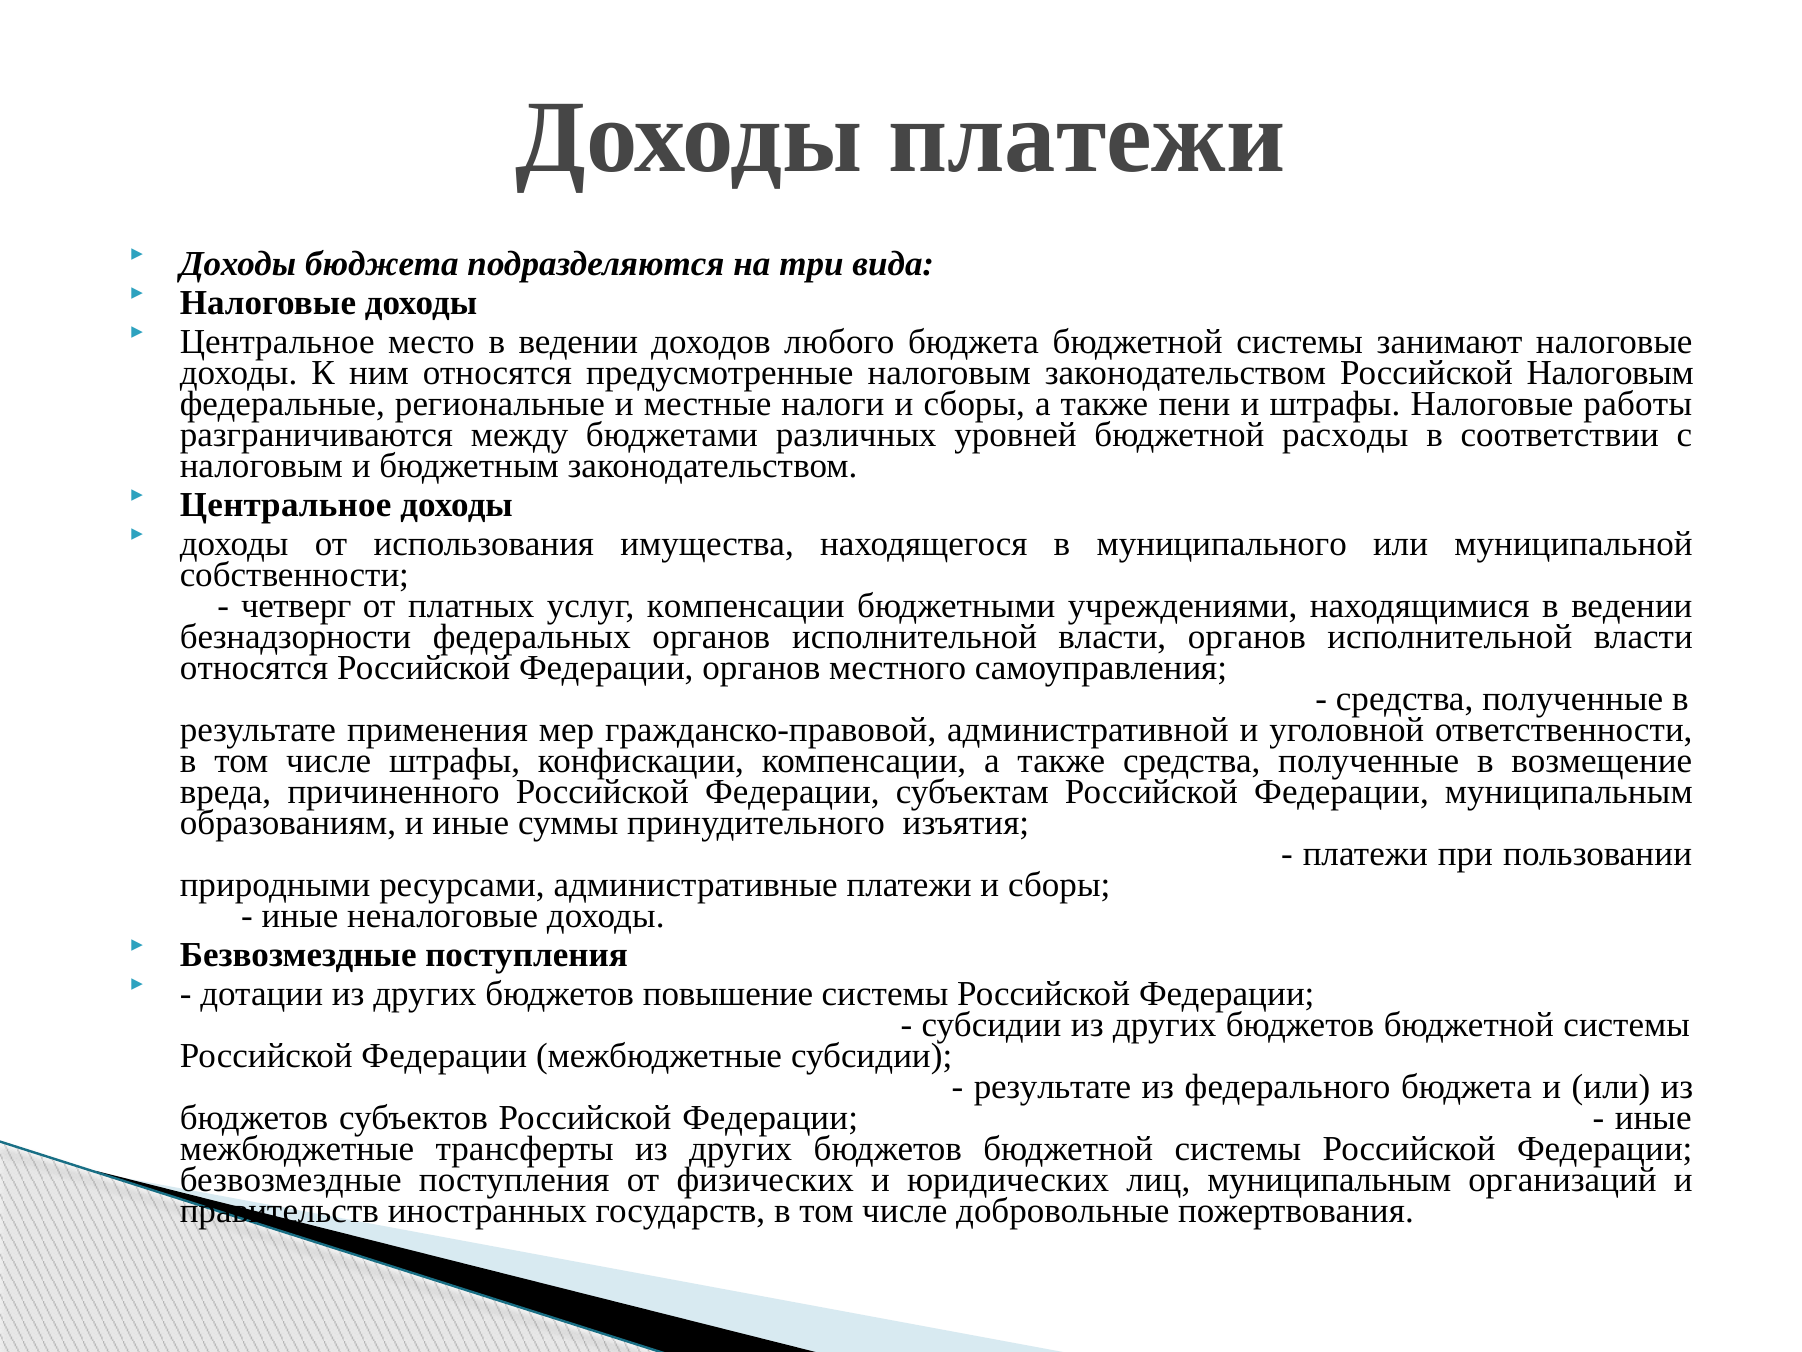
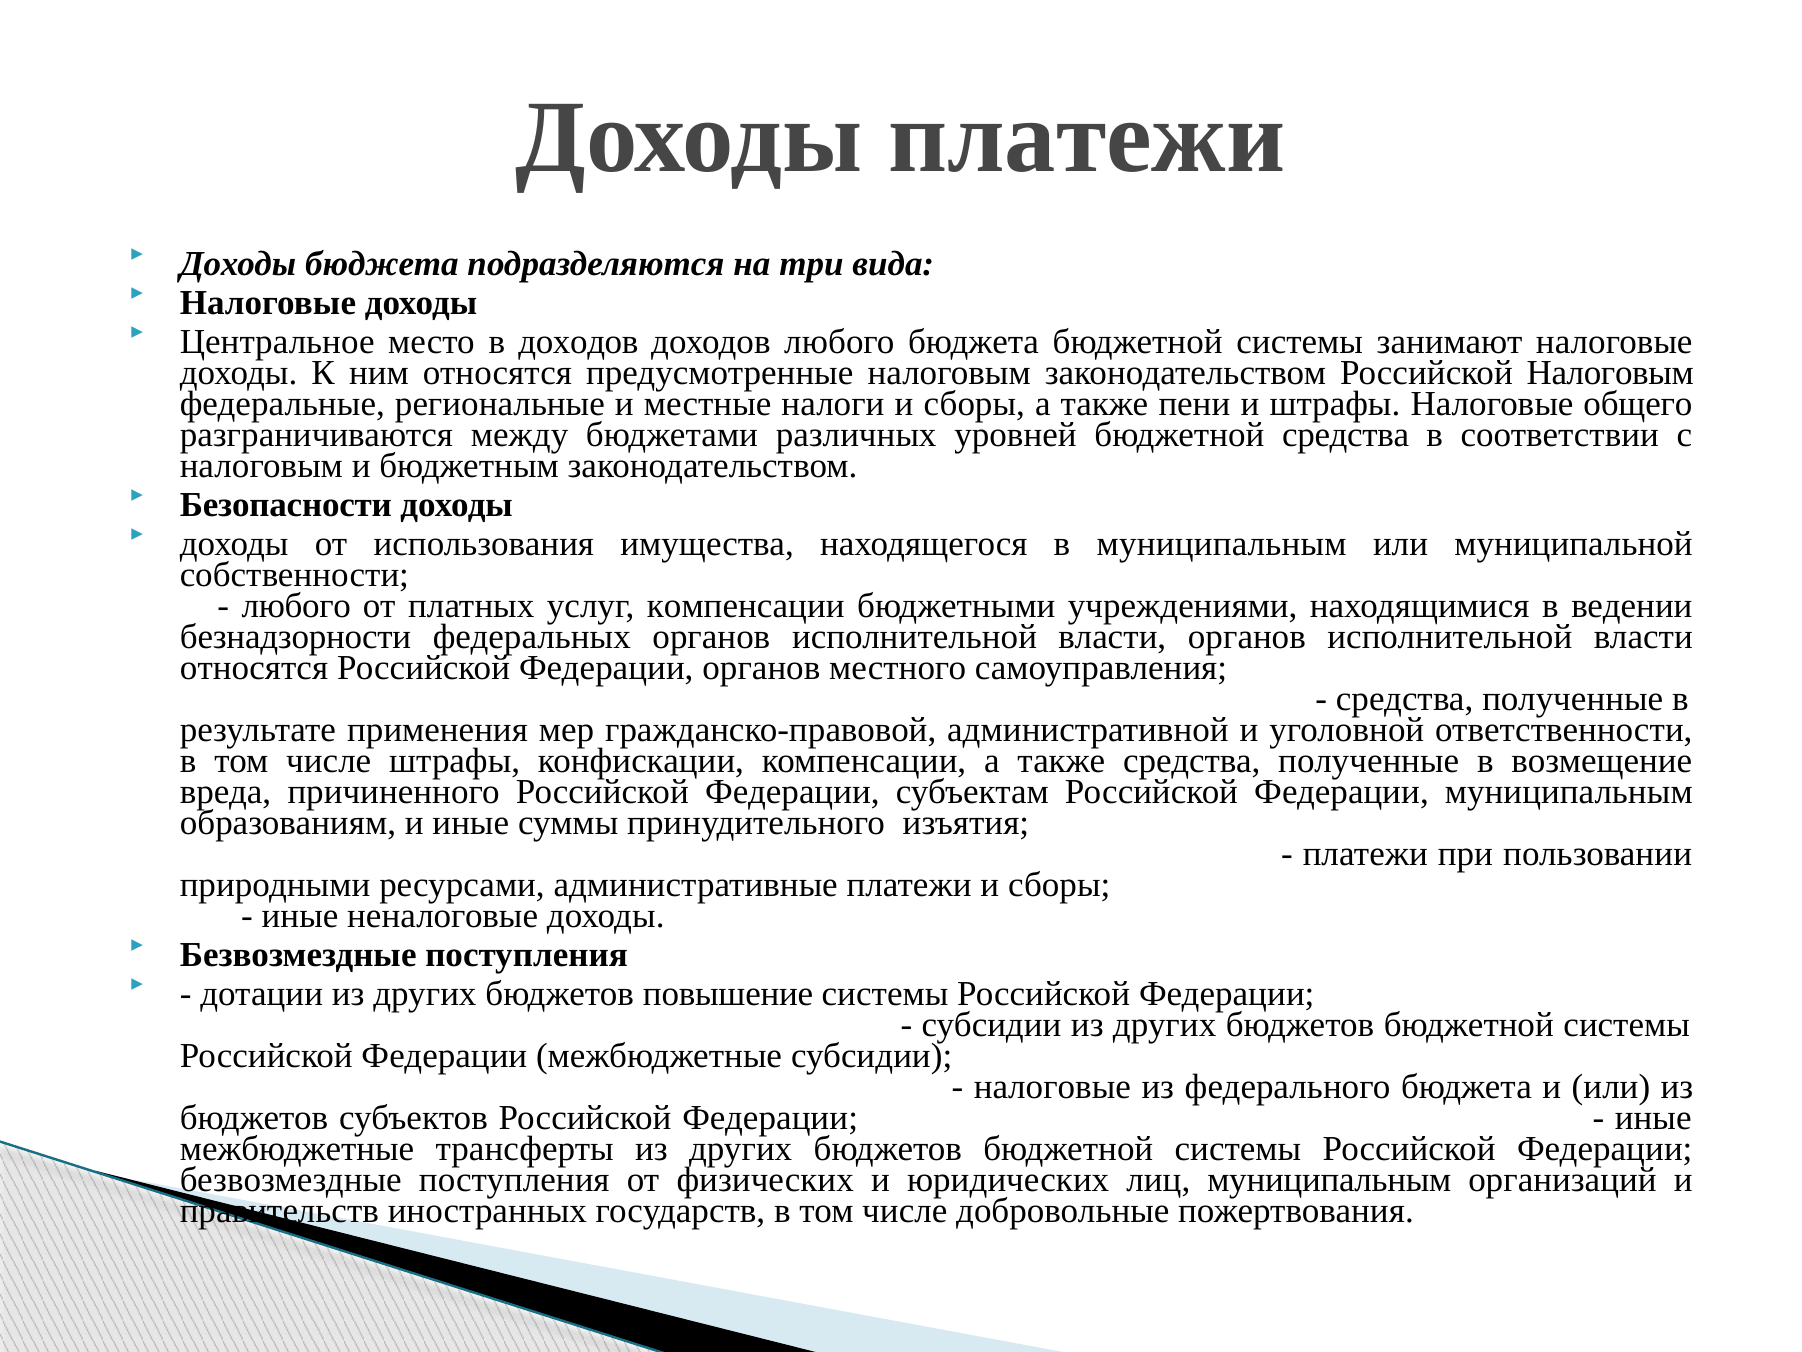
место в ведении: ведении -> доходов (578, 342)
работы: работы -> общего (1638, 404)
бюджетной расходы: расходы -> средства (1346, 435)
Центральное: Центральное -> Безопасности (286, 505)
в муниципального: муниципального -> муниципальным (1222, 544)
четверг: четверг -> любого (296, 606)
результате: результате -> налоговые (1052, 1087)
